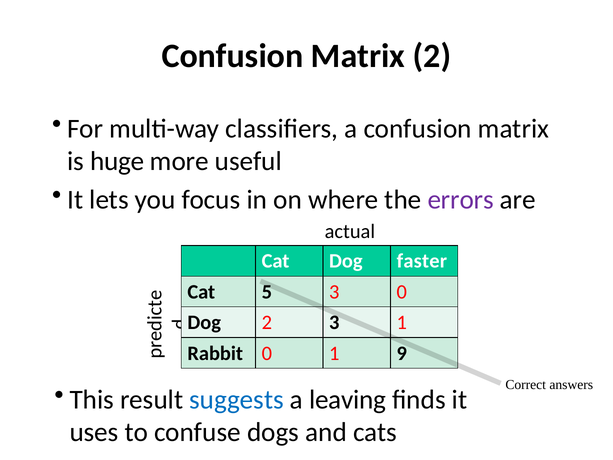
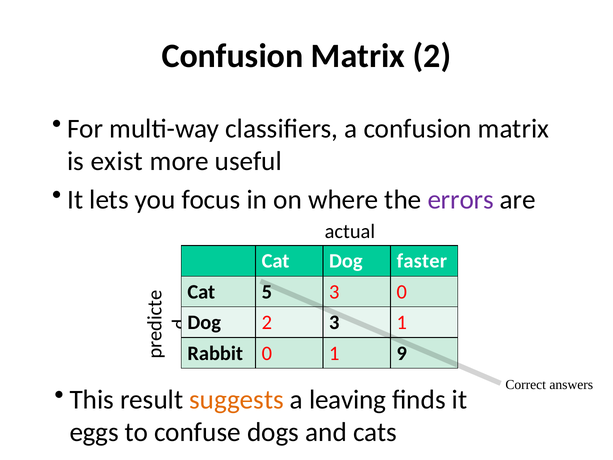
huge: huge -> exist (117, 161)
suggests colour: blue -> orange (237, 399)
uses: uses -> eggs (94, 432)
